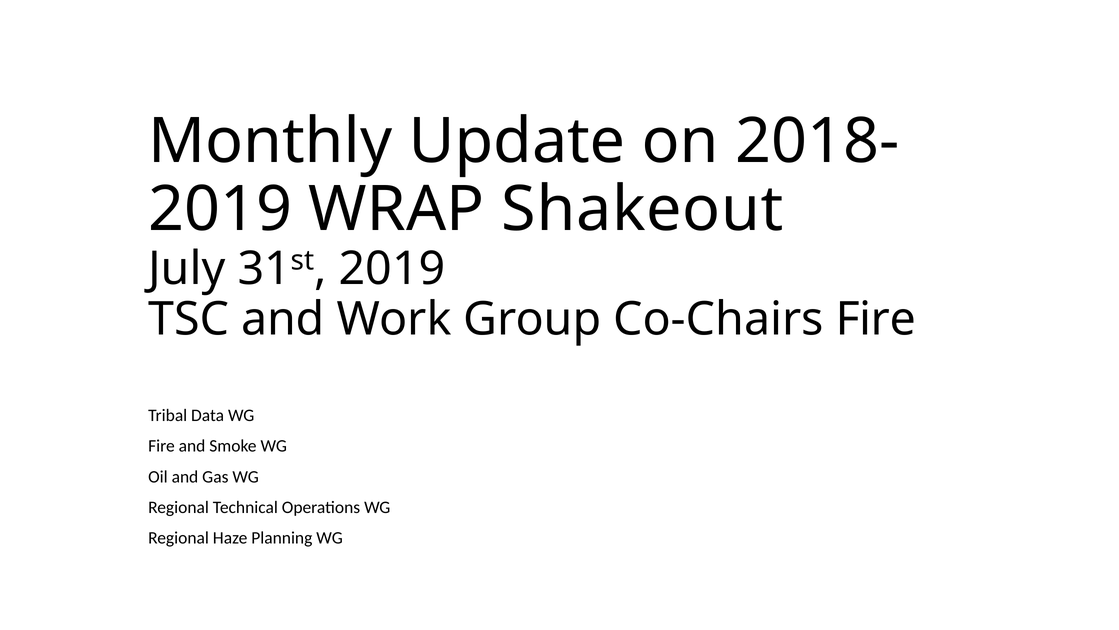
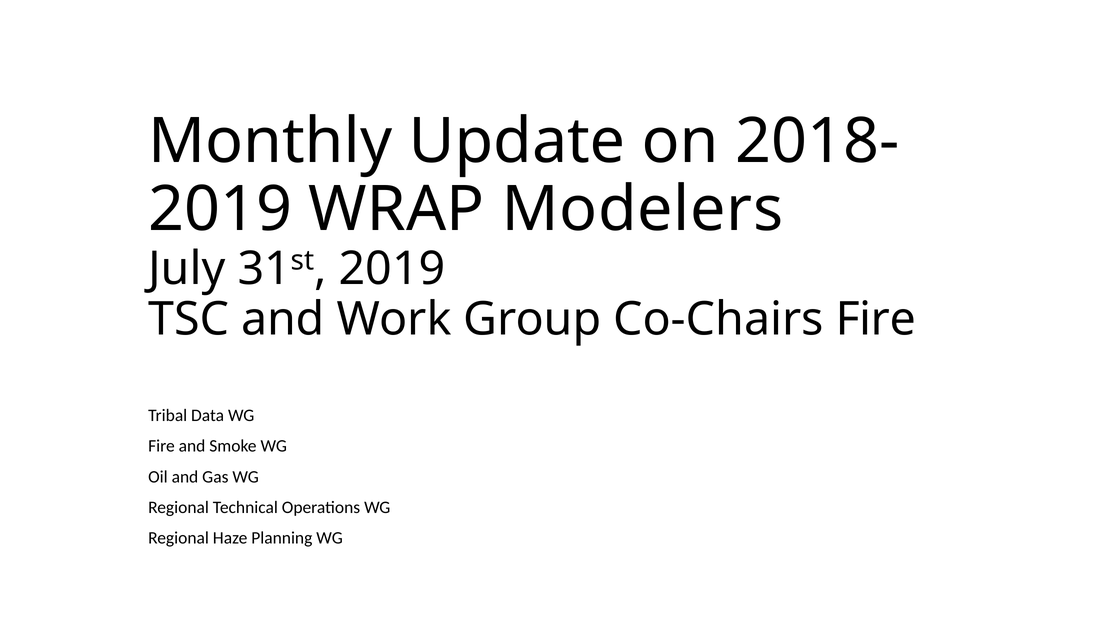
Shakeout: Shakeout -> Modelers (642, 209)
